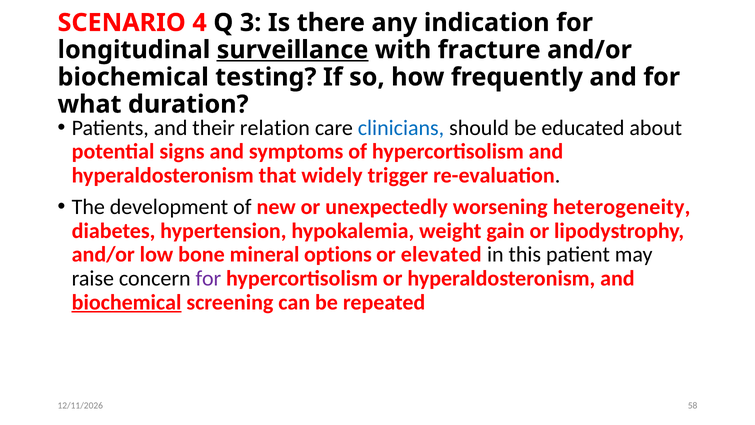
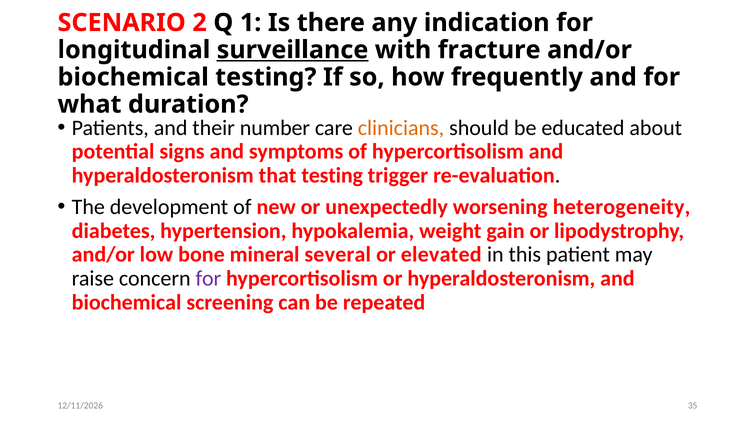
4: 4 -> 2 (200, 23)
3: 3 -> 1 (251, 23)
relation: relation -> number (275, 128)
clinicians colour: blue -> orange (401, 128)
that widely: widely -> testing (332, 175)
options: options -> several (338, 254)
biochemical underline: present -> none (127, 302)
58: 58 -> 35 (693, 405)
